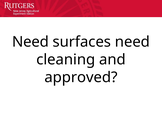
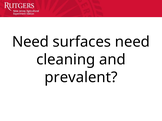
approved: approved -> prevalent (81, 78)
